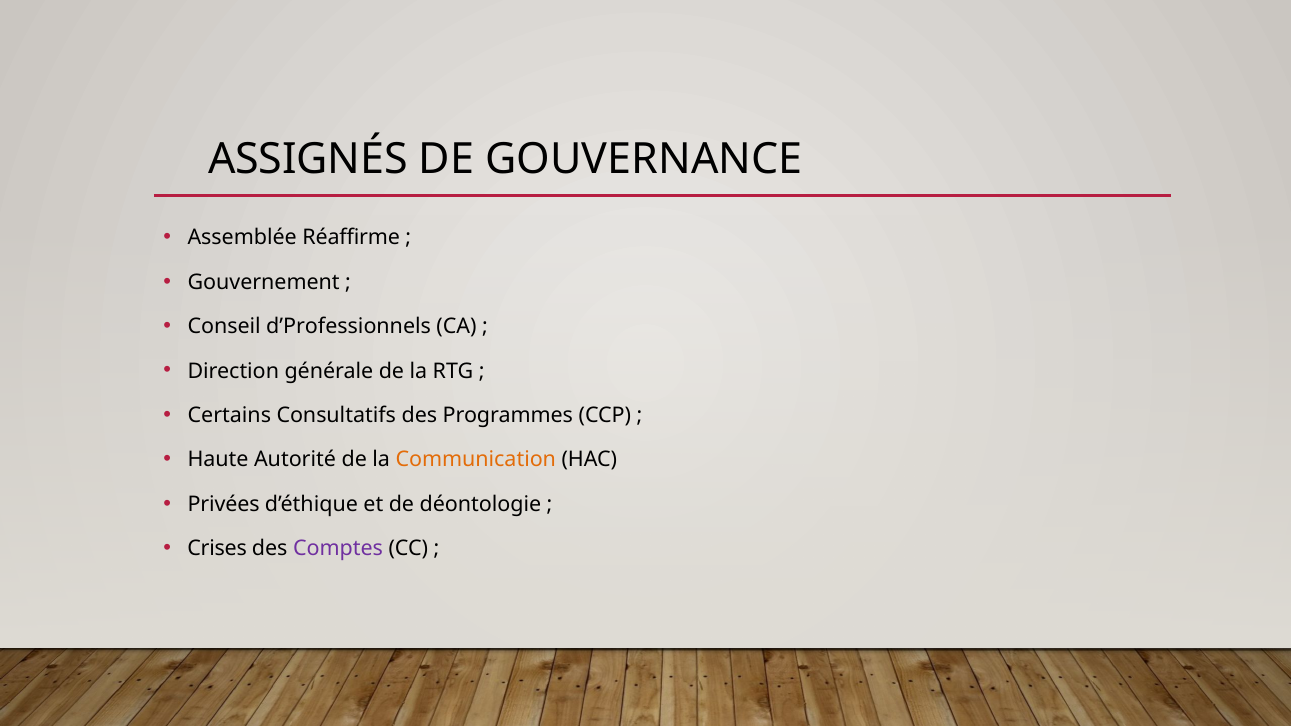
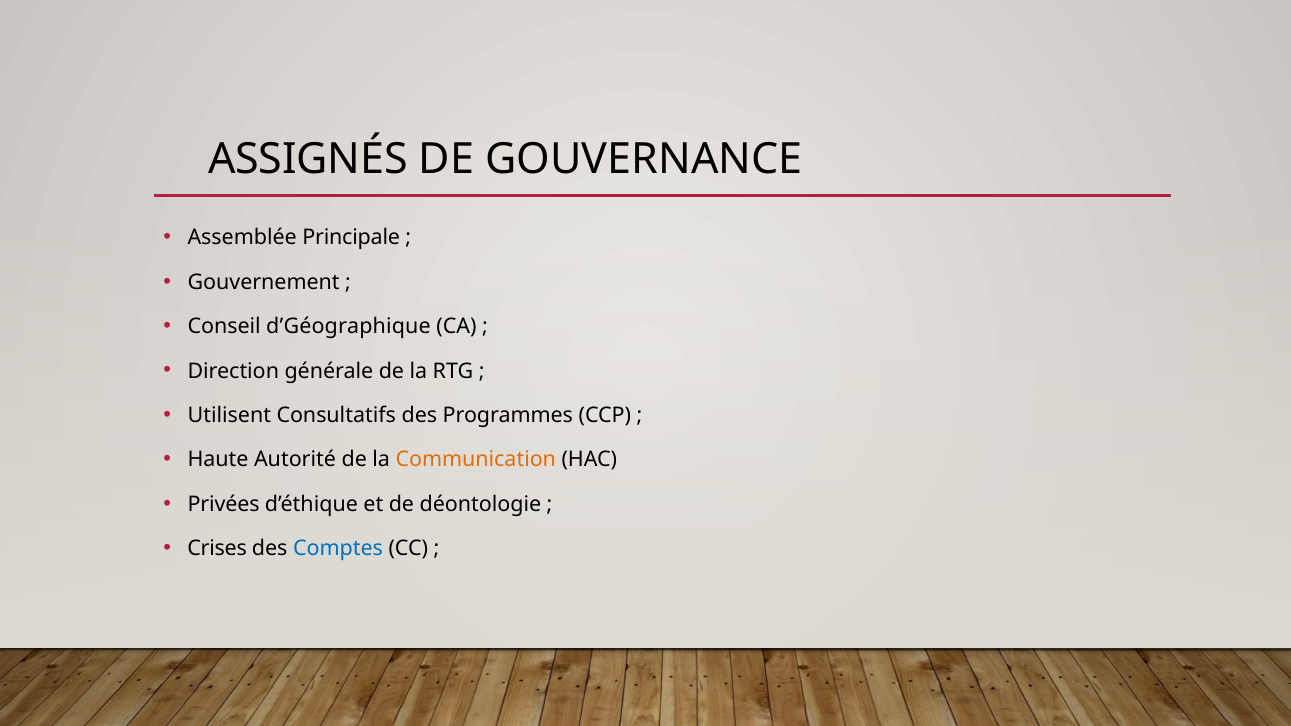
Réaffirme: Réaffirme -> Principale (351, 238)
d’Professionnels: d’Professionnels -> d’Géographique (348, 327)
Certains: Certains -> Utilisent (229, 415)
Comptes colour: purple -> blue (338, 549)
